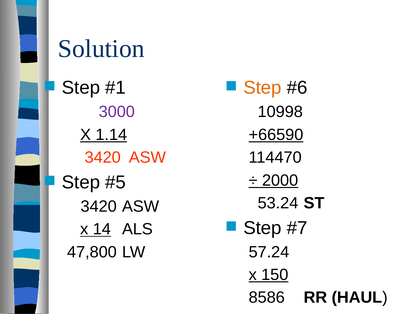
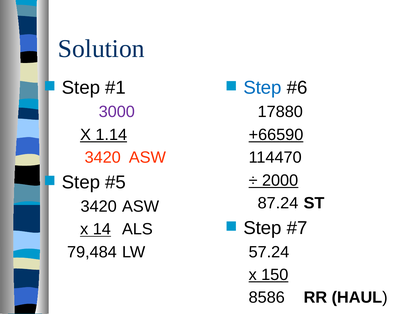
Step colour: orange -> blue (263, 88)
10998: 10998 -> 17880 (280, 112)
53.24: 53.24 -> 87.24 (278, 203)
47,800: 47,800 -> 79,484 (92, 252)
